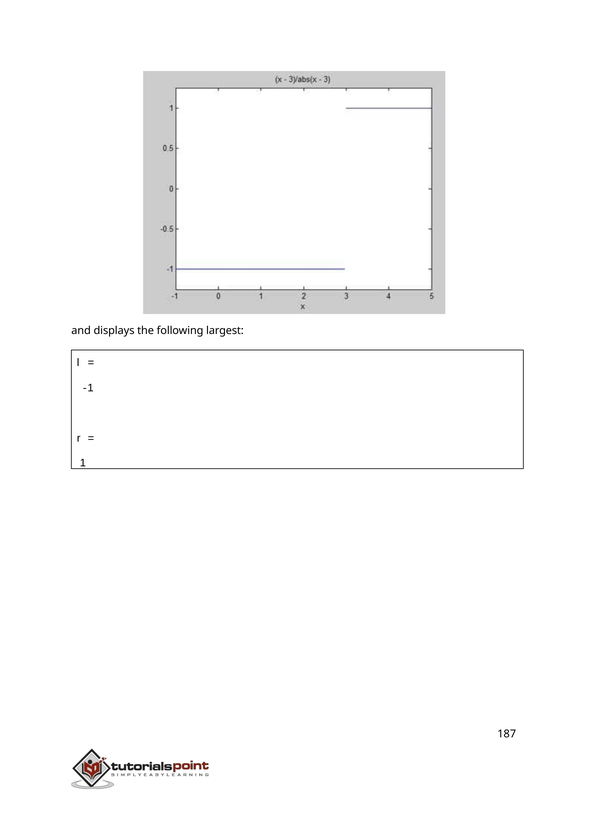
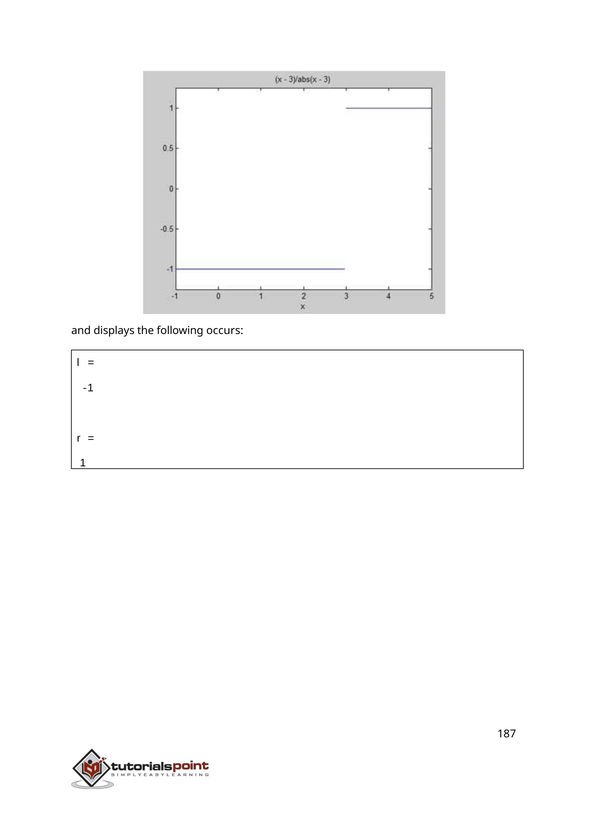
largest: largest -> occurs (225, 331)
